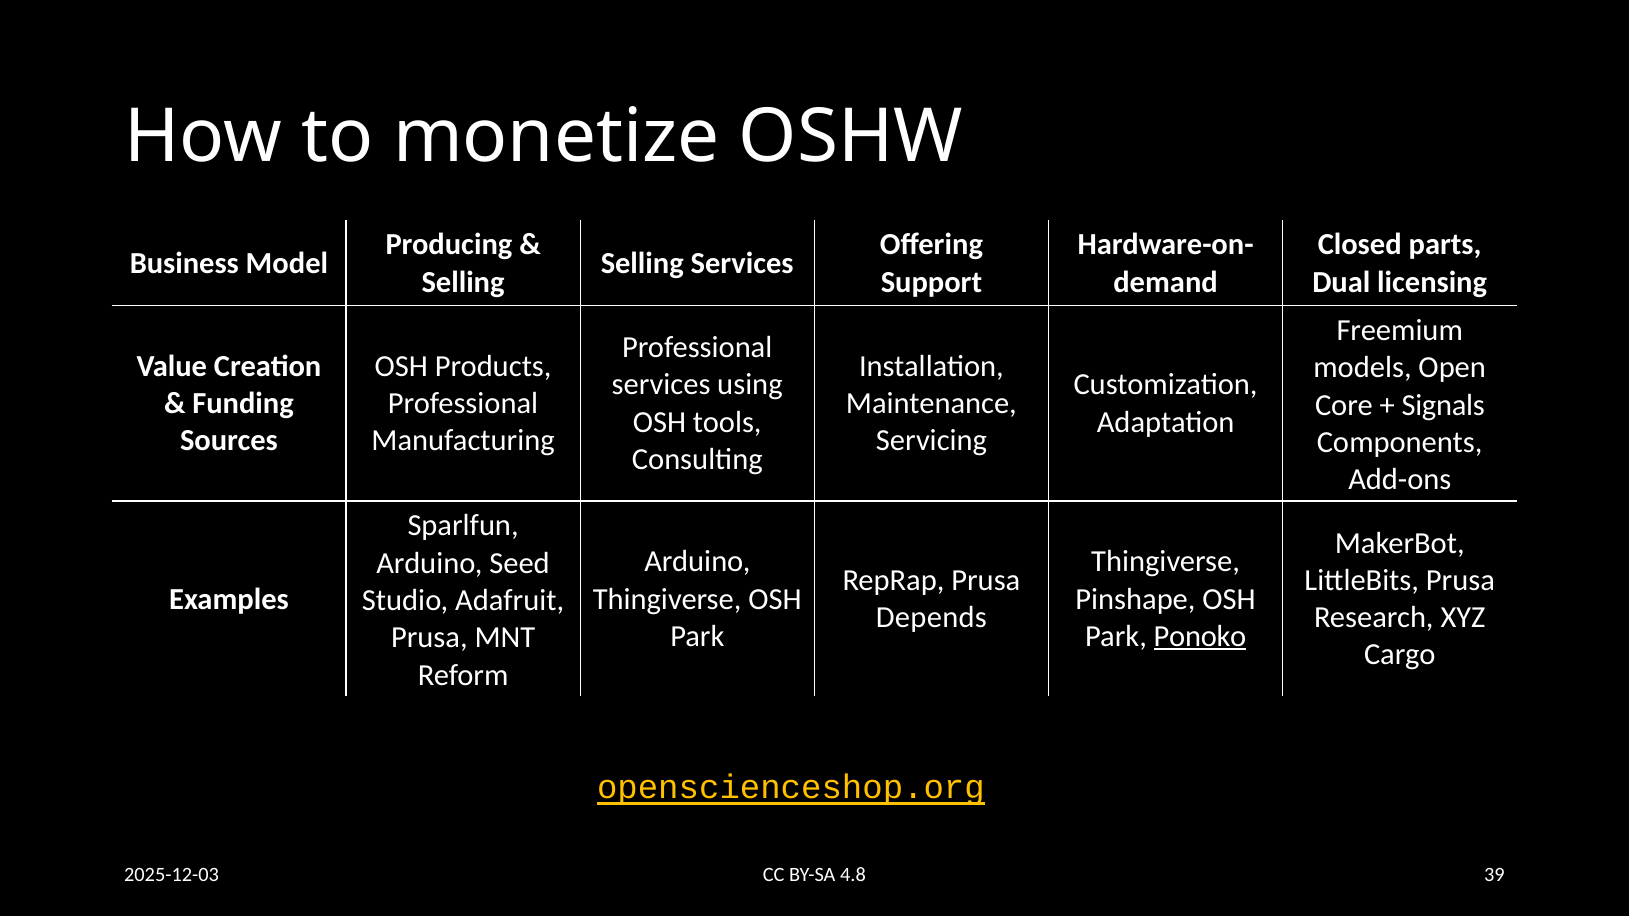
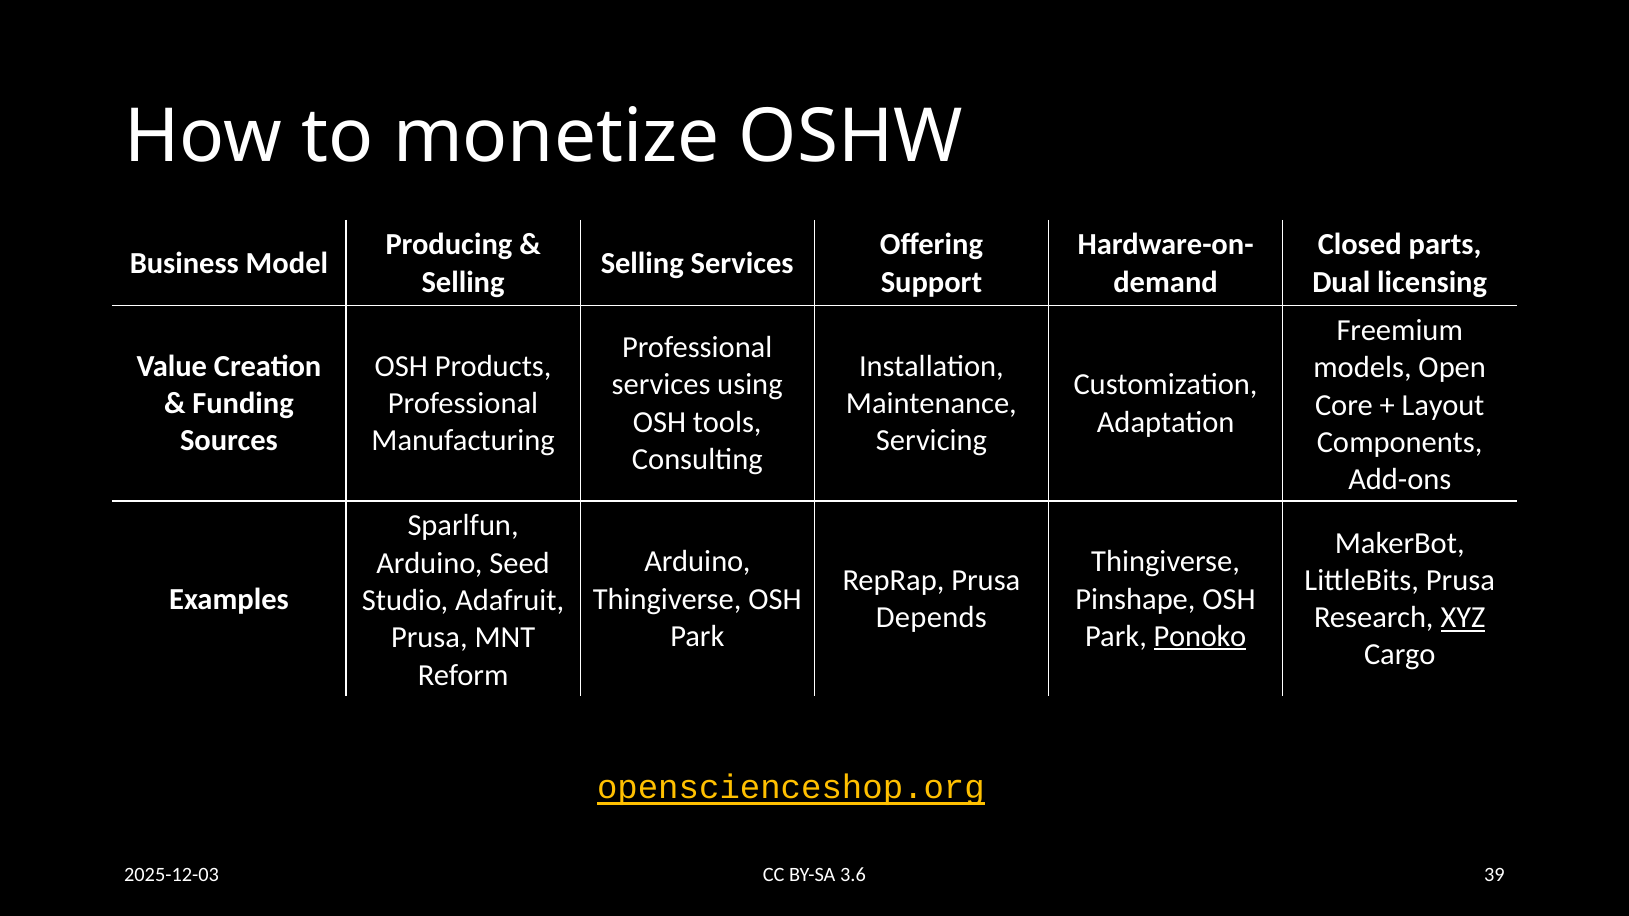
Signals: Signals -> Layout (1443, 405)
XYZ underline: none -> present (1463, 618)
4.8: 4.8 -> 3.6 (853, 875)
